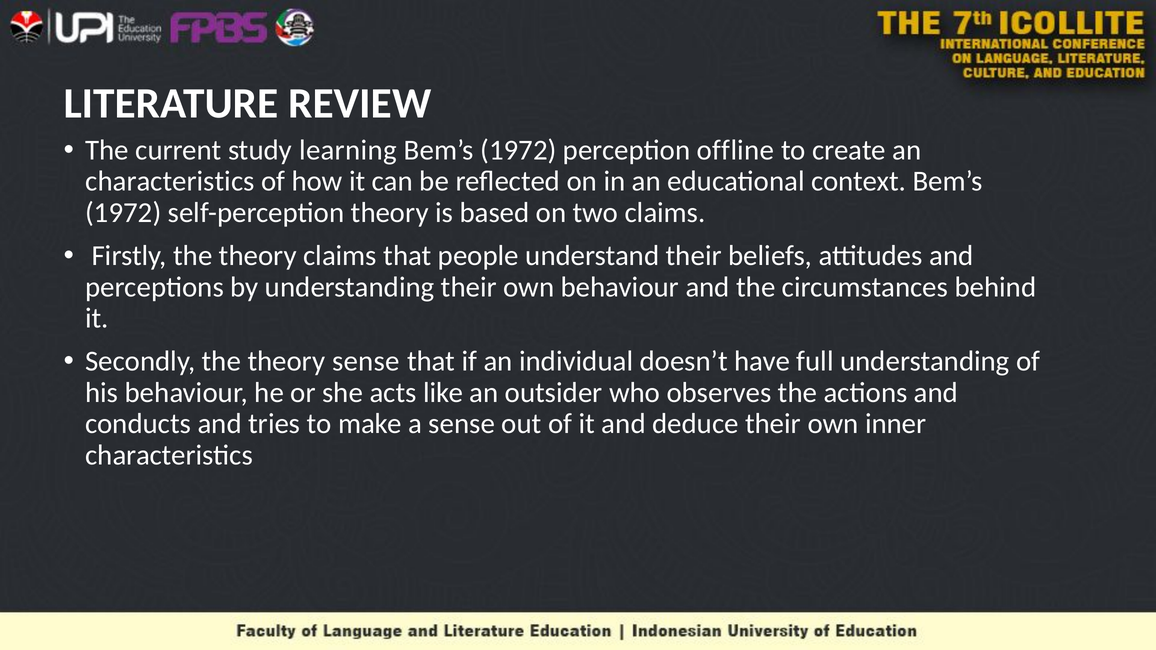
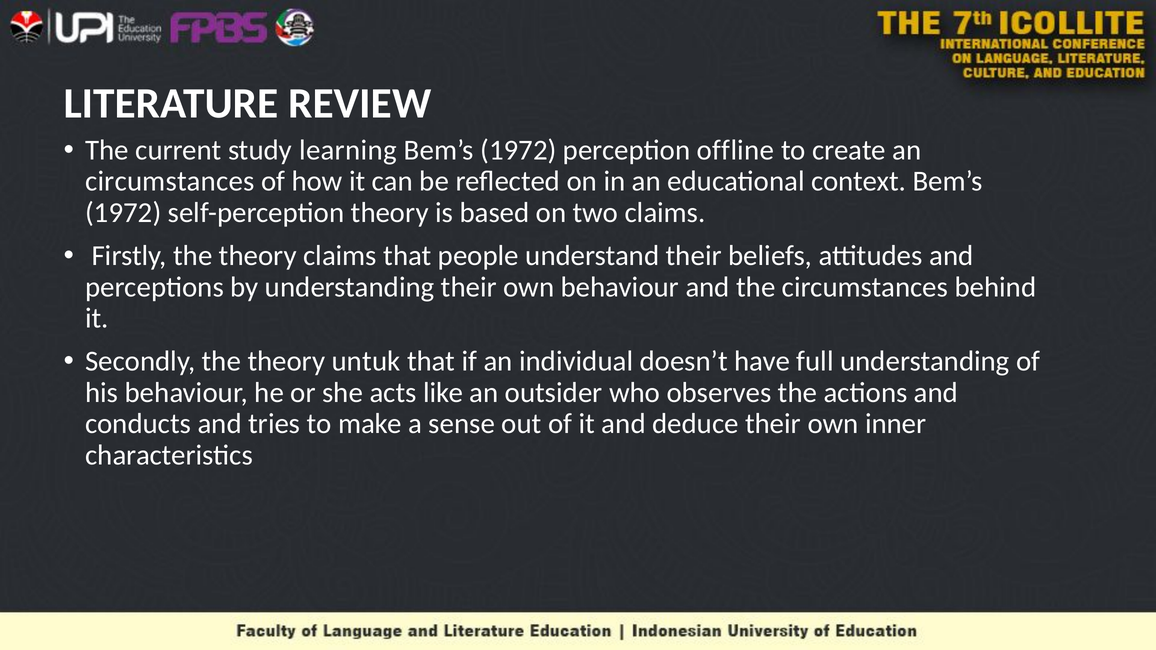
characteristics: characteristics -> circumstances (170, 182)
theory sense: sense -> untuk (366, 362)
